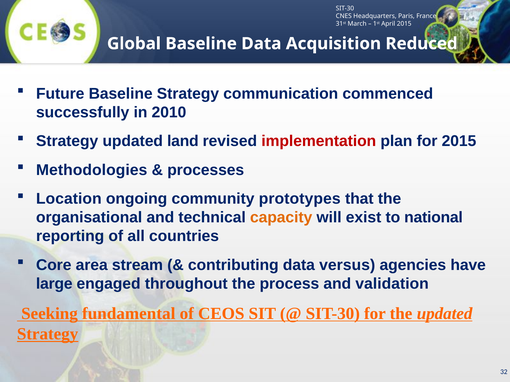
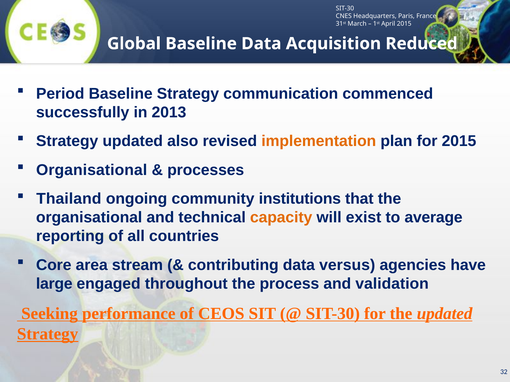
Future: Future -> Period (60, 94)
2010: 2010 -> 2013 (169, 112)
land: land -> also (183, 141)
implementation colour: red -> orange (319, 141)
Methodologies: Methodologies -> Organisational (92, 170)
Location: Location -> Thailand (69, 199)
prototypes: prototypes -> institutions (300, 199)
national: national -> average (434, 218)
fundamental: fundamental -> performance (129, 314)
